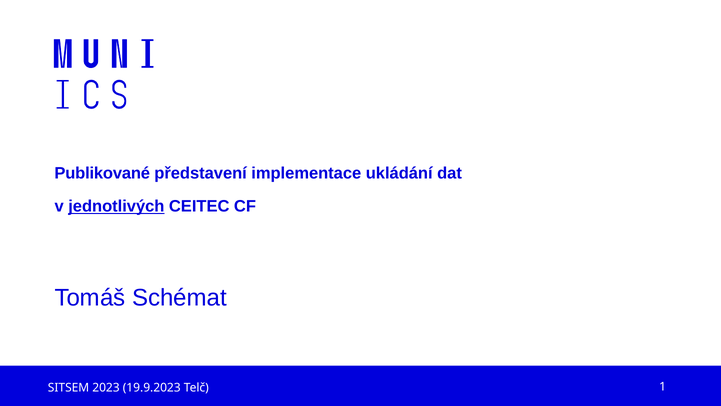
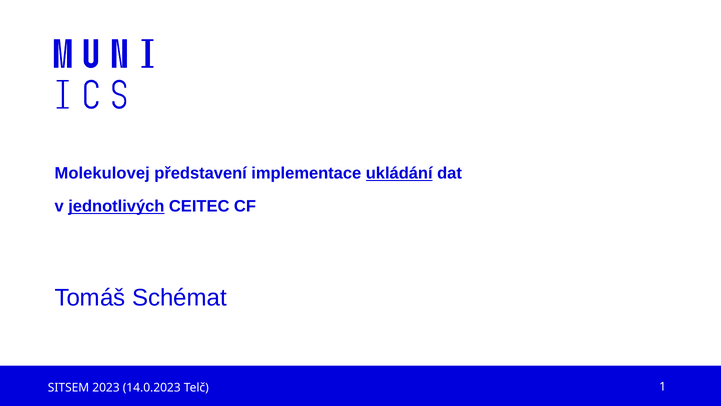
Publikované: Publikované -> Molekulovej (102, 173)
ukládání underline: none -> present (399, 173)
19.9.2023: 19.9.2023 -> 14.0.2023 (152, 388)
